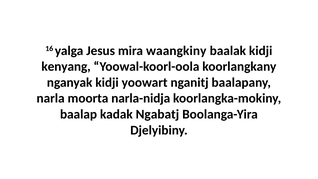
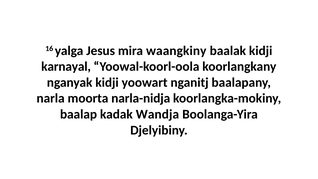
kenyang: kenyang -> karnayal (66, 67)
Ngabatj: Ngabatj -> Wandja (157, 114)
